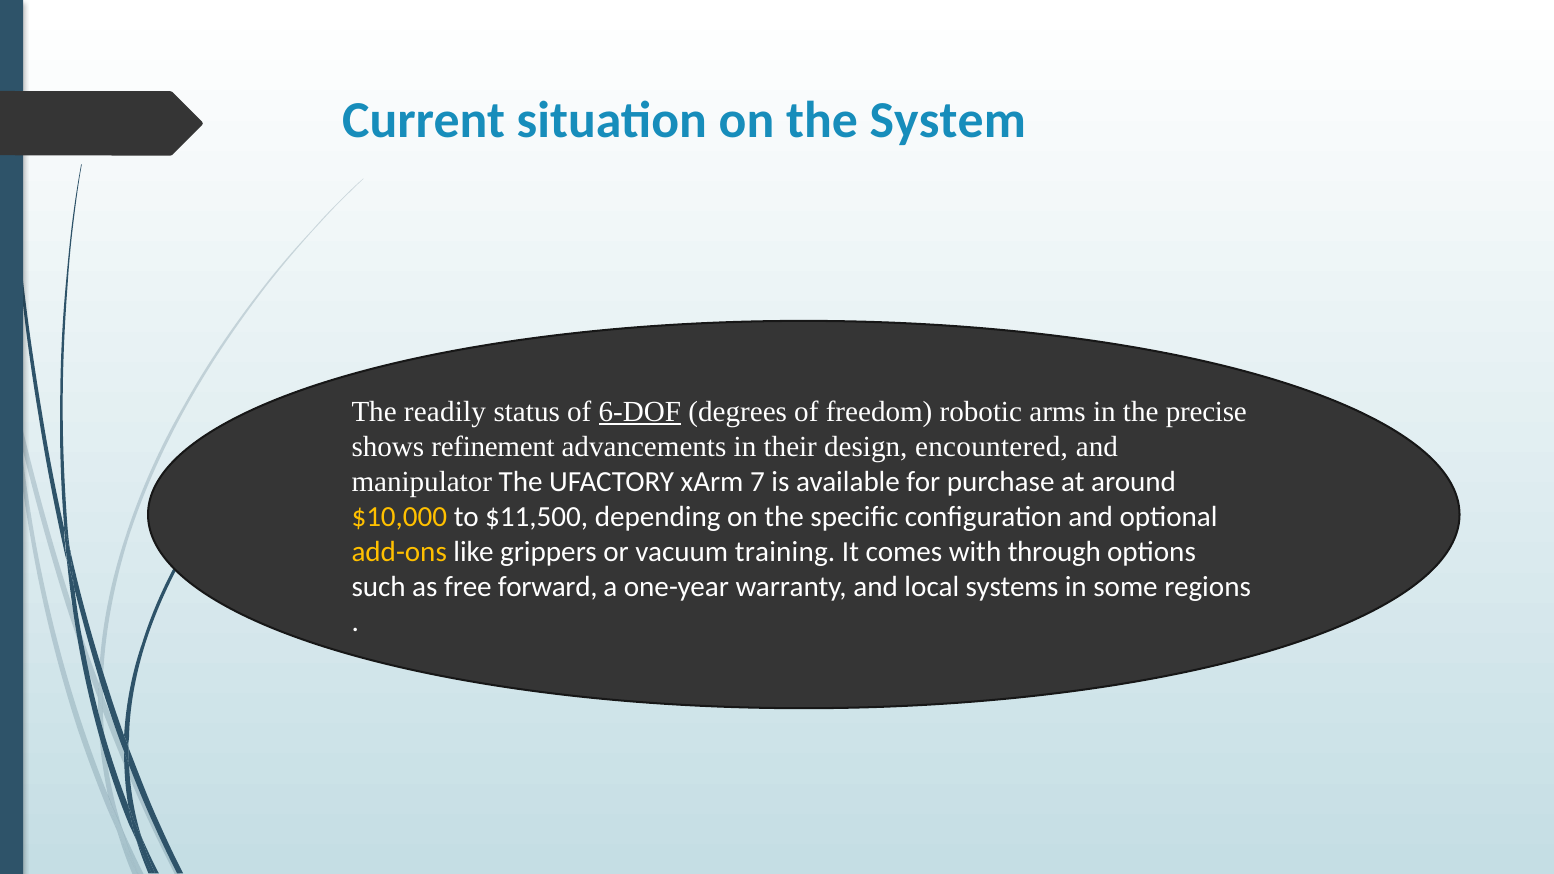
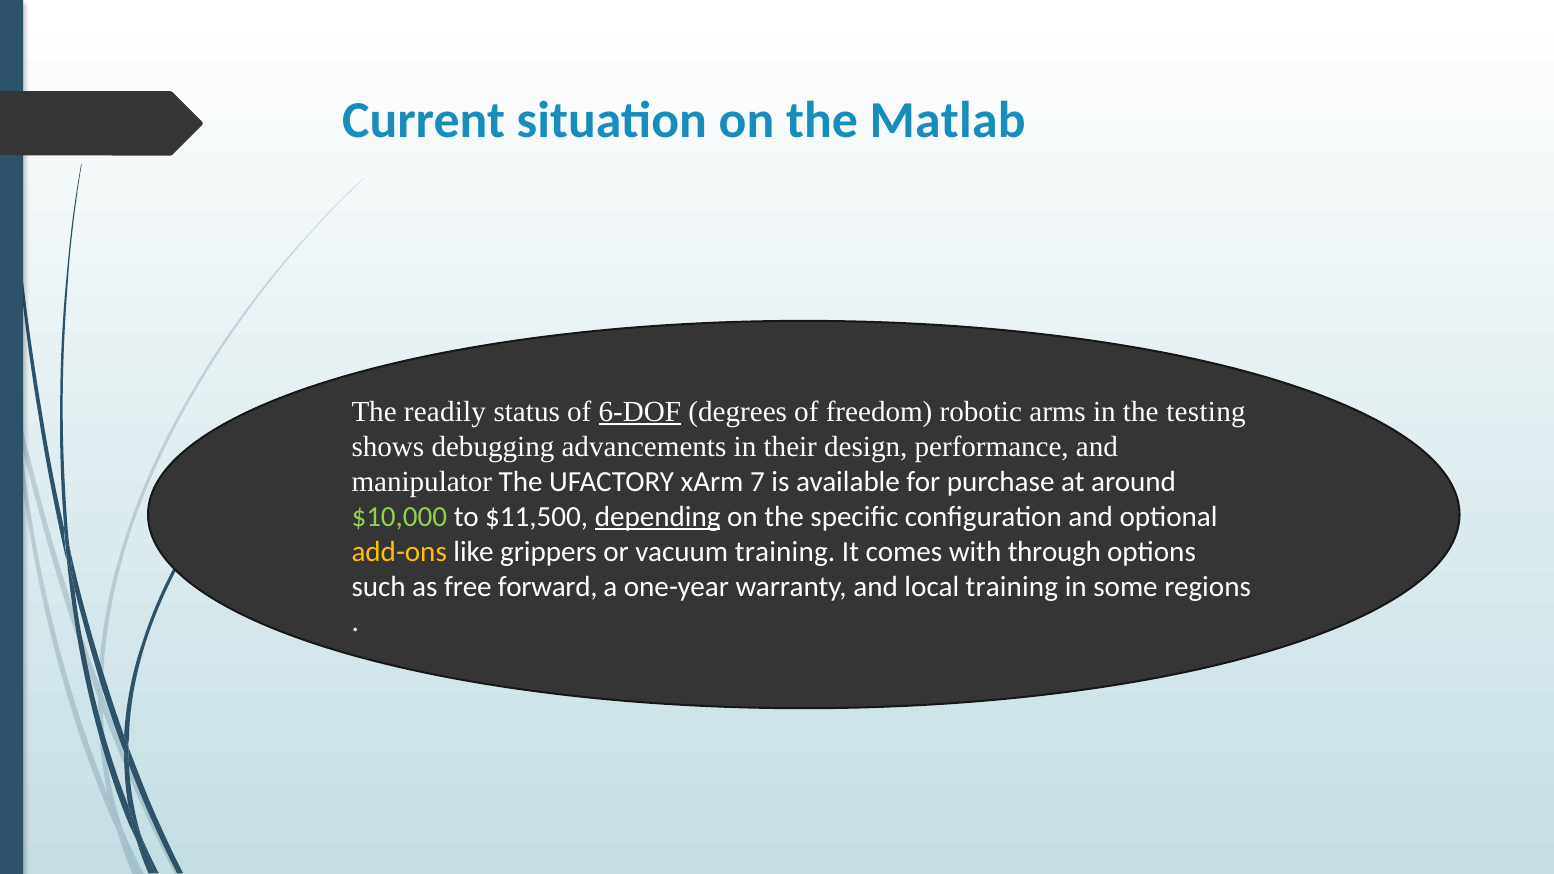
System: System -> Matlab (948, 120)
precise: precise -> testing (1206, 412)
refinement: refinement -> debugging (493, 447)
encountered: encountered -> performance (992, 447)
$10,000 colour: yellow -> light green (399, 517)
depending underline: none -> present (658, 517)
local systems: systems -> training (1012, 587)
